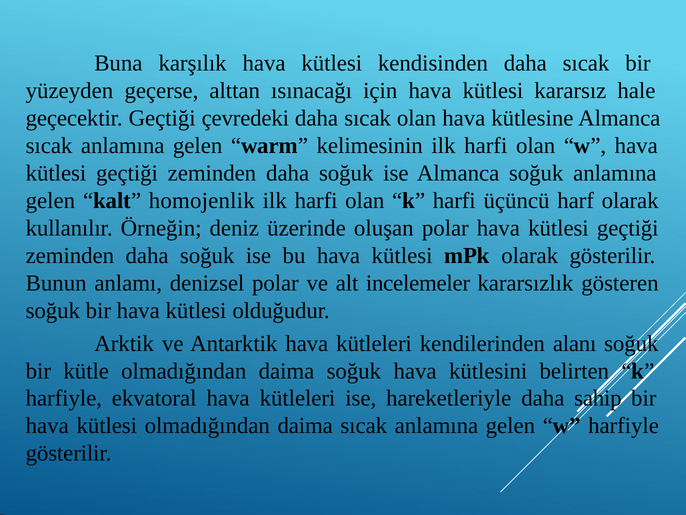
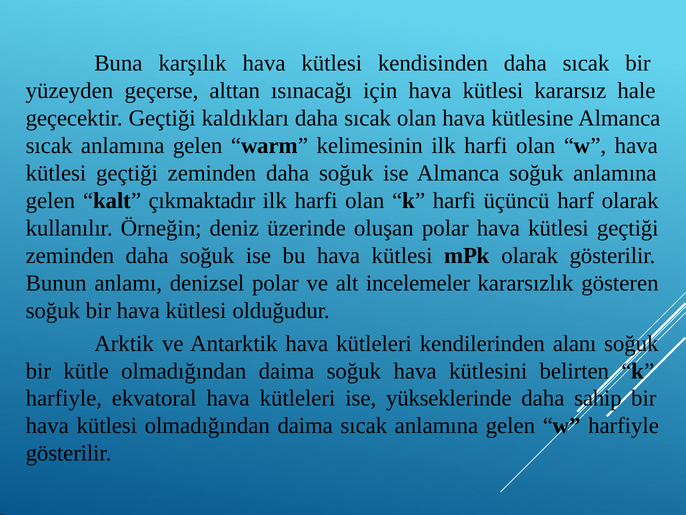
çevredeki: çevredeki -> kaldıkları (245, 118)
homojenlik: homojenlik -> çıkmaktadır (202, 200)
hareketleriyle: hareketleriyle -> yükseklerinde (449, 398)
